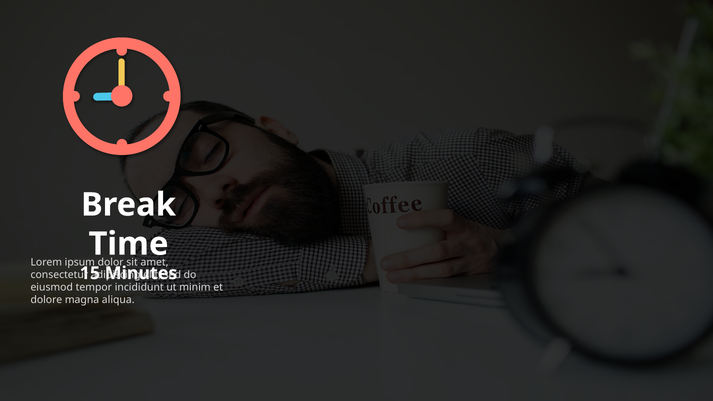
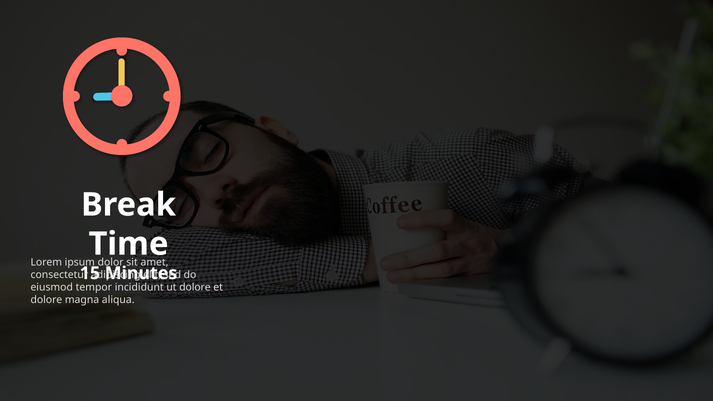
minim: minim -> dolore (195, 287)
